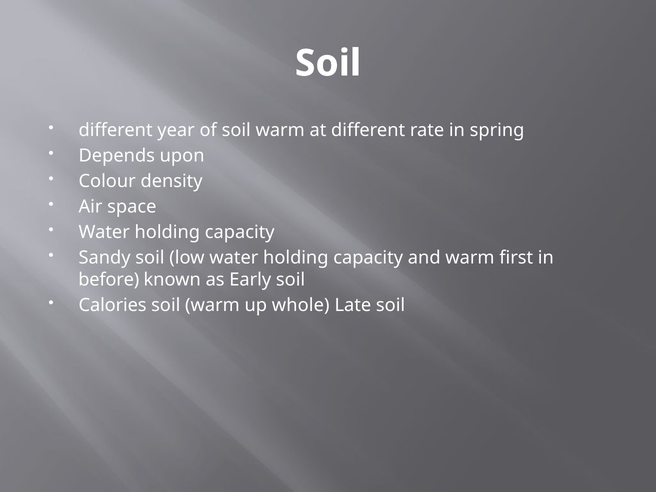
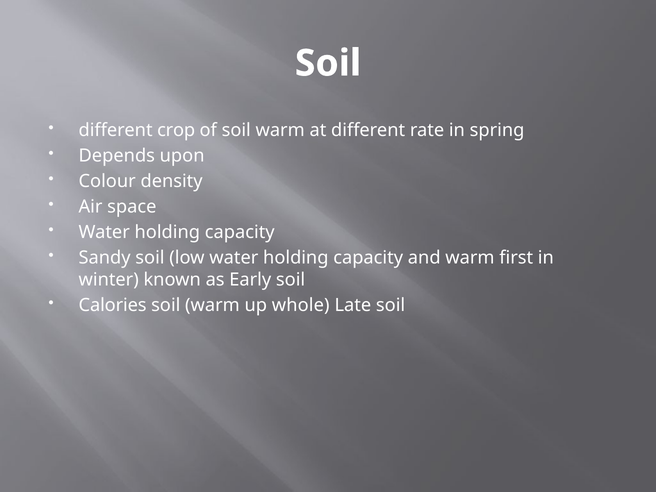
year: year -> crop (176, 130)
before: before -> winter (109, 280)
